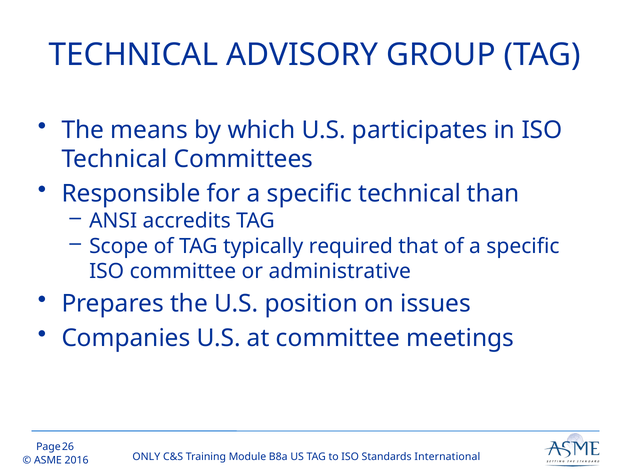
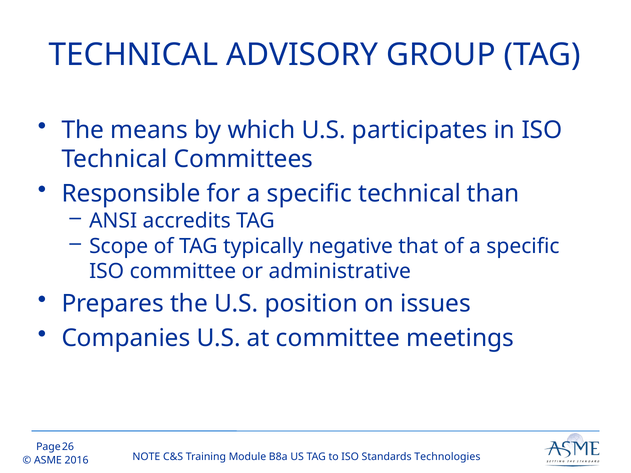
required: required -> negative (351, 246)
ONLY: ONLY -> NOTE (146, 457)
International: International -> Technologies (447, 457)
